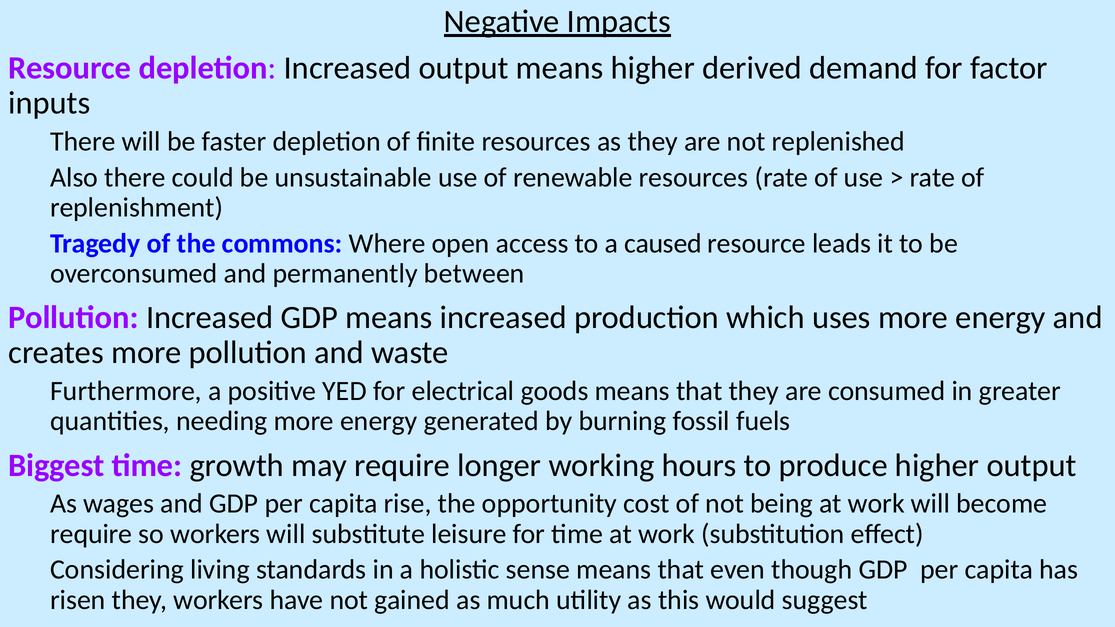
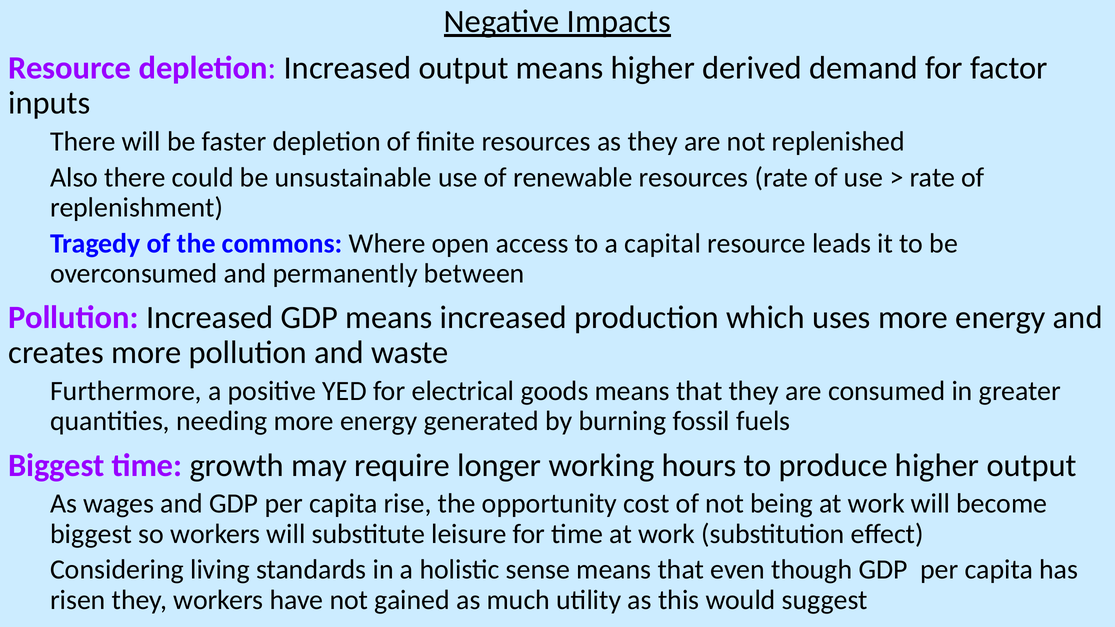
caused: caused -> capital (663, 244)
require: require -> biggest (91, 534)
